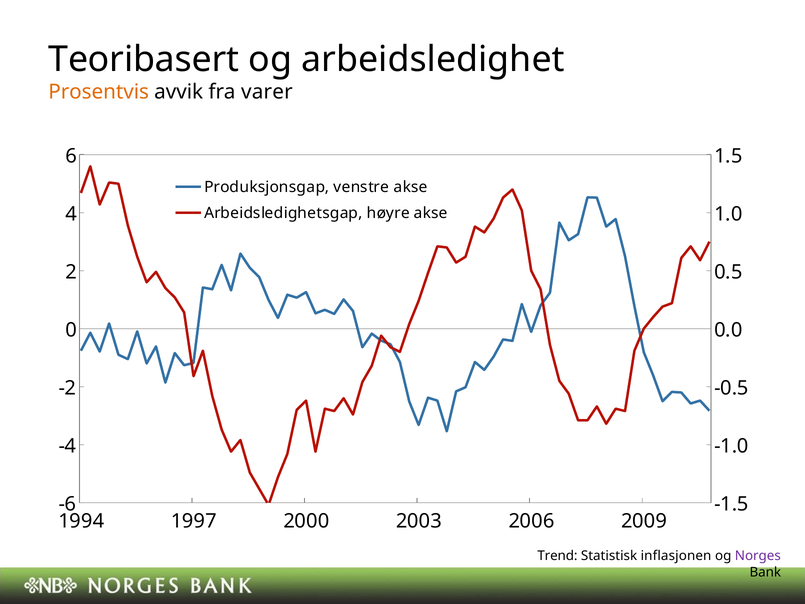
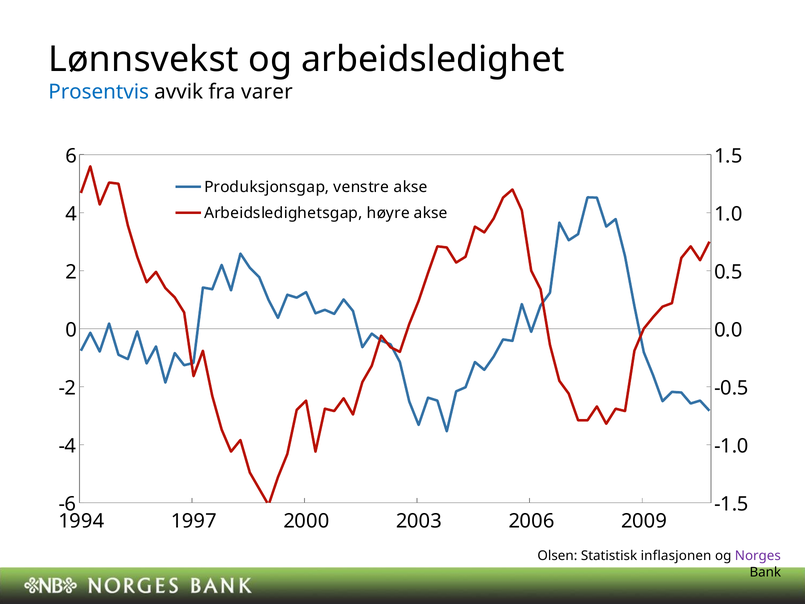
Teoribasert: Teoribasert -> Lønnsvekst (144, 59)
Prosentvis colour: orange -> blue (99, 92)
Trend: Trend -> Olsen (557, 556)
